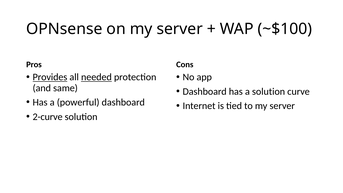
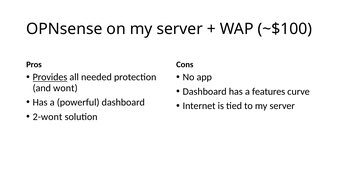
needed underline: present -> none (96, 77)
same: same -> wont (65, 88)
a solution: solution -> features (269, 91)
2-curve: 2-curve -> 2-wont (47, 117)
